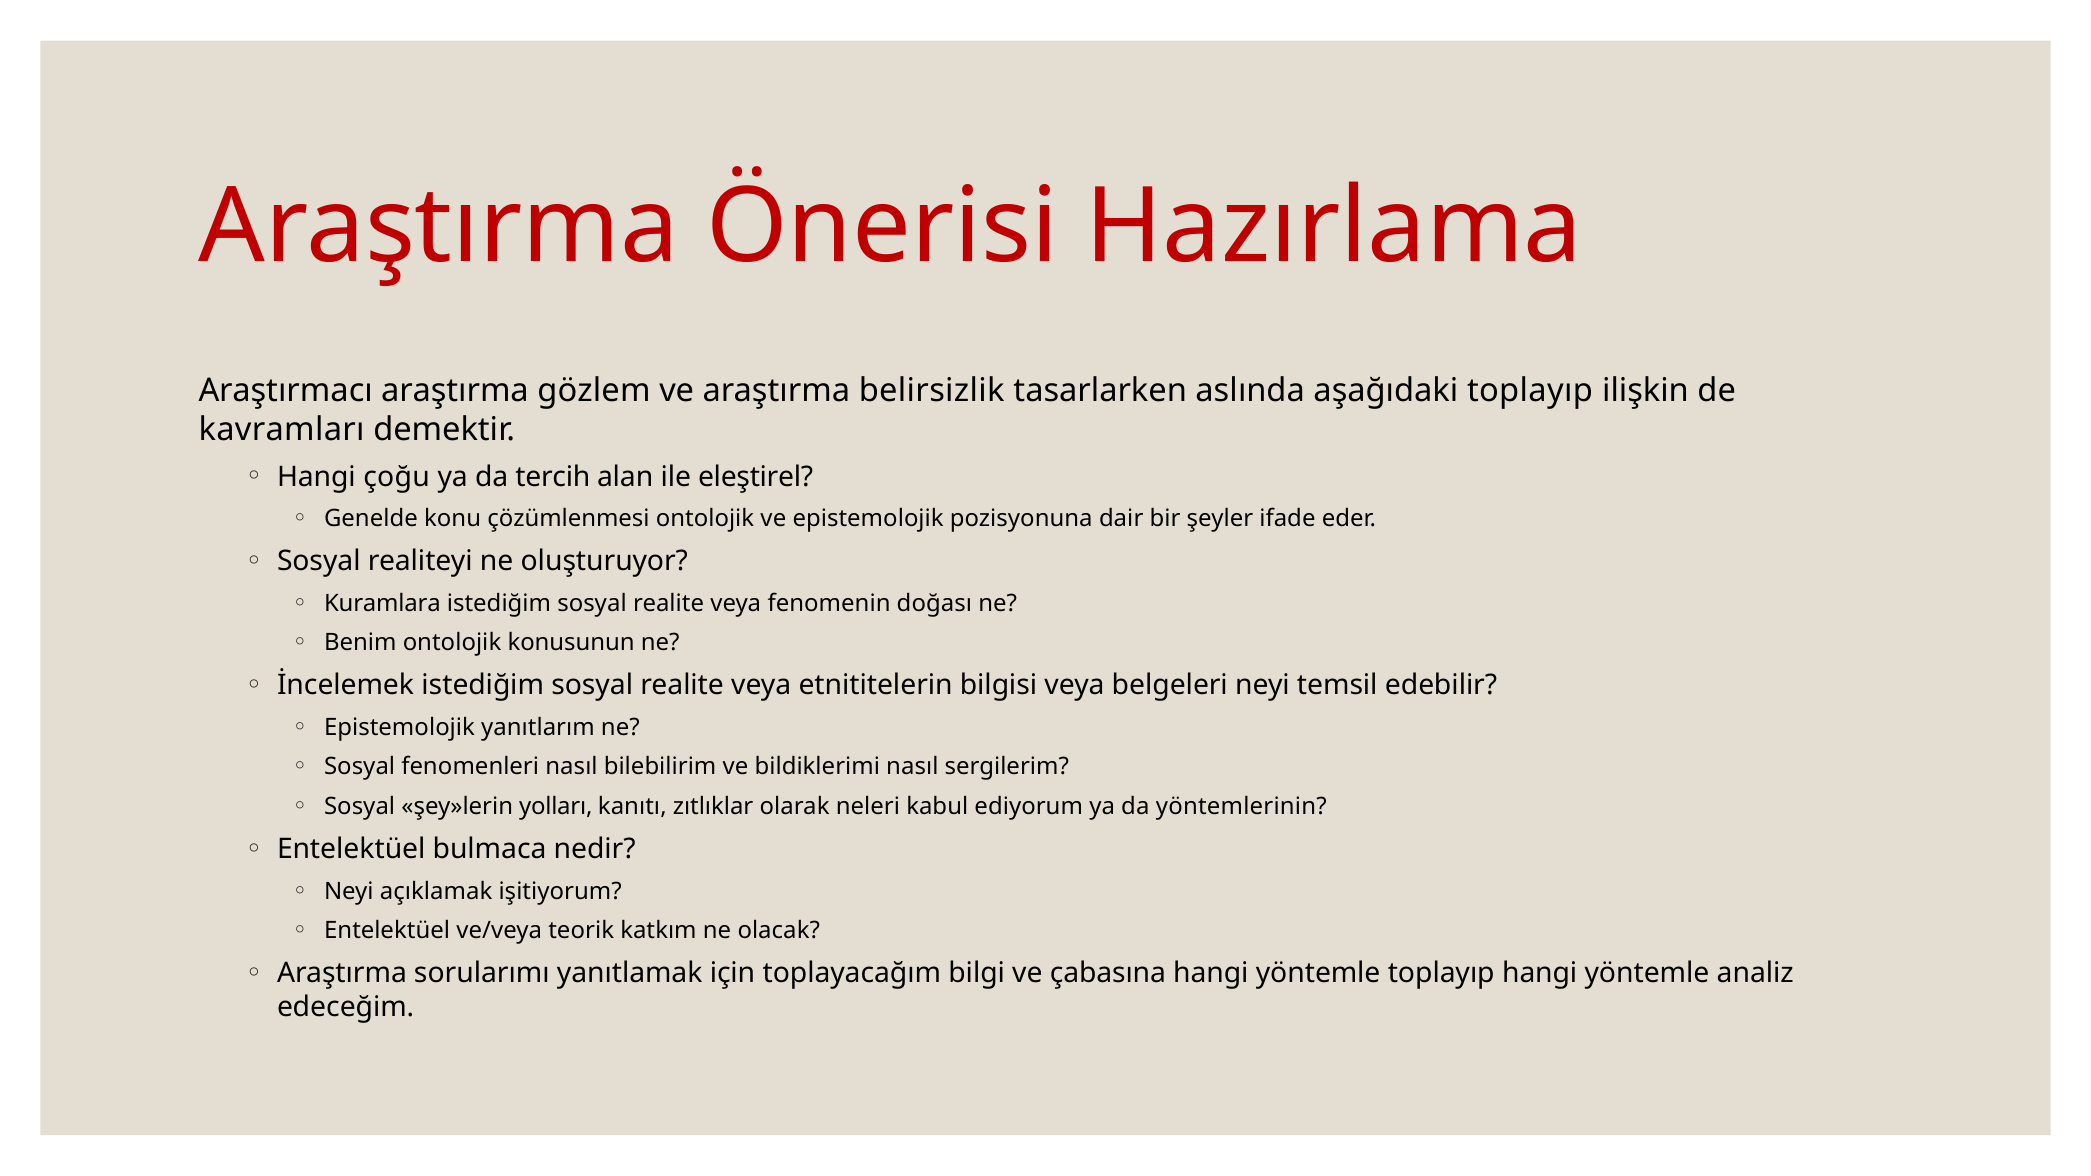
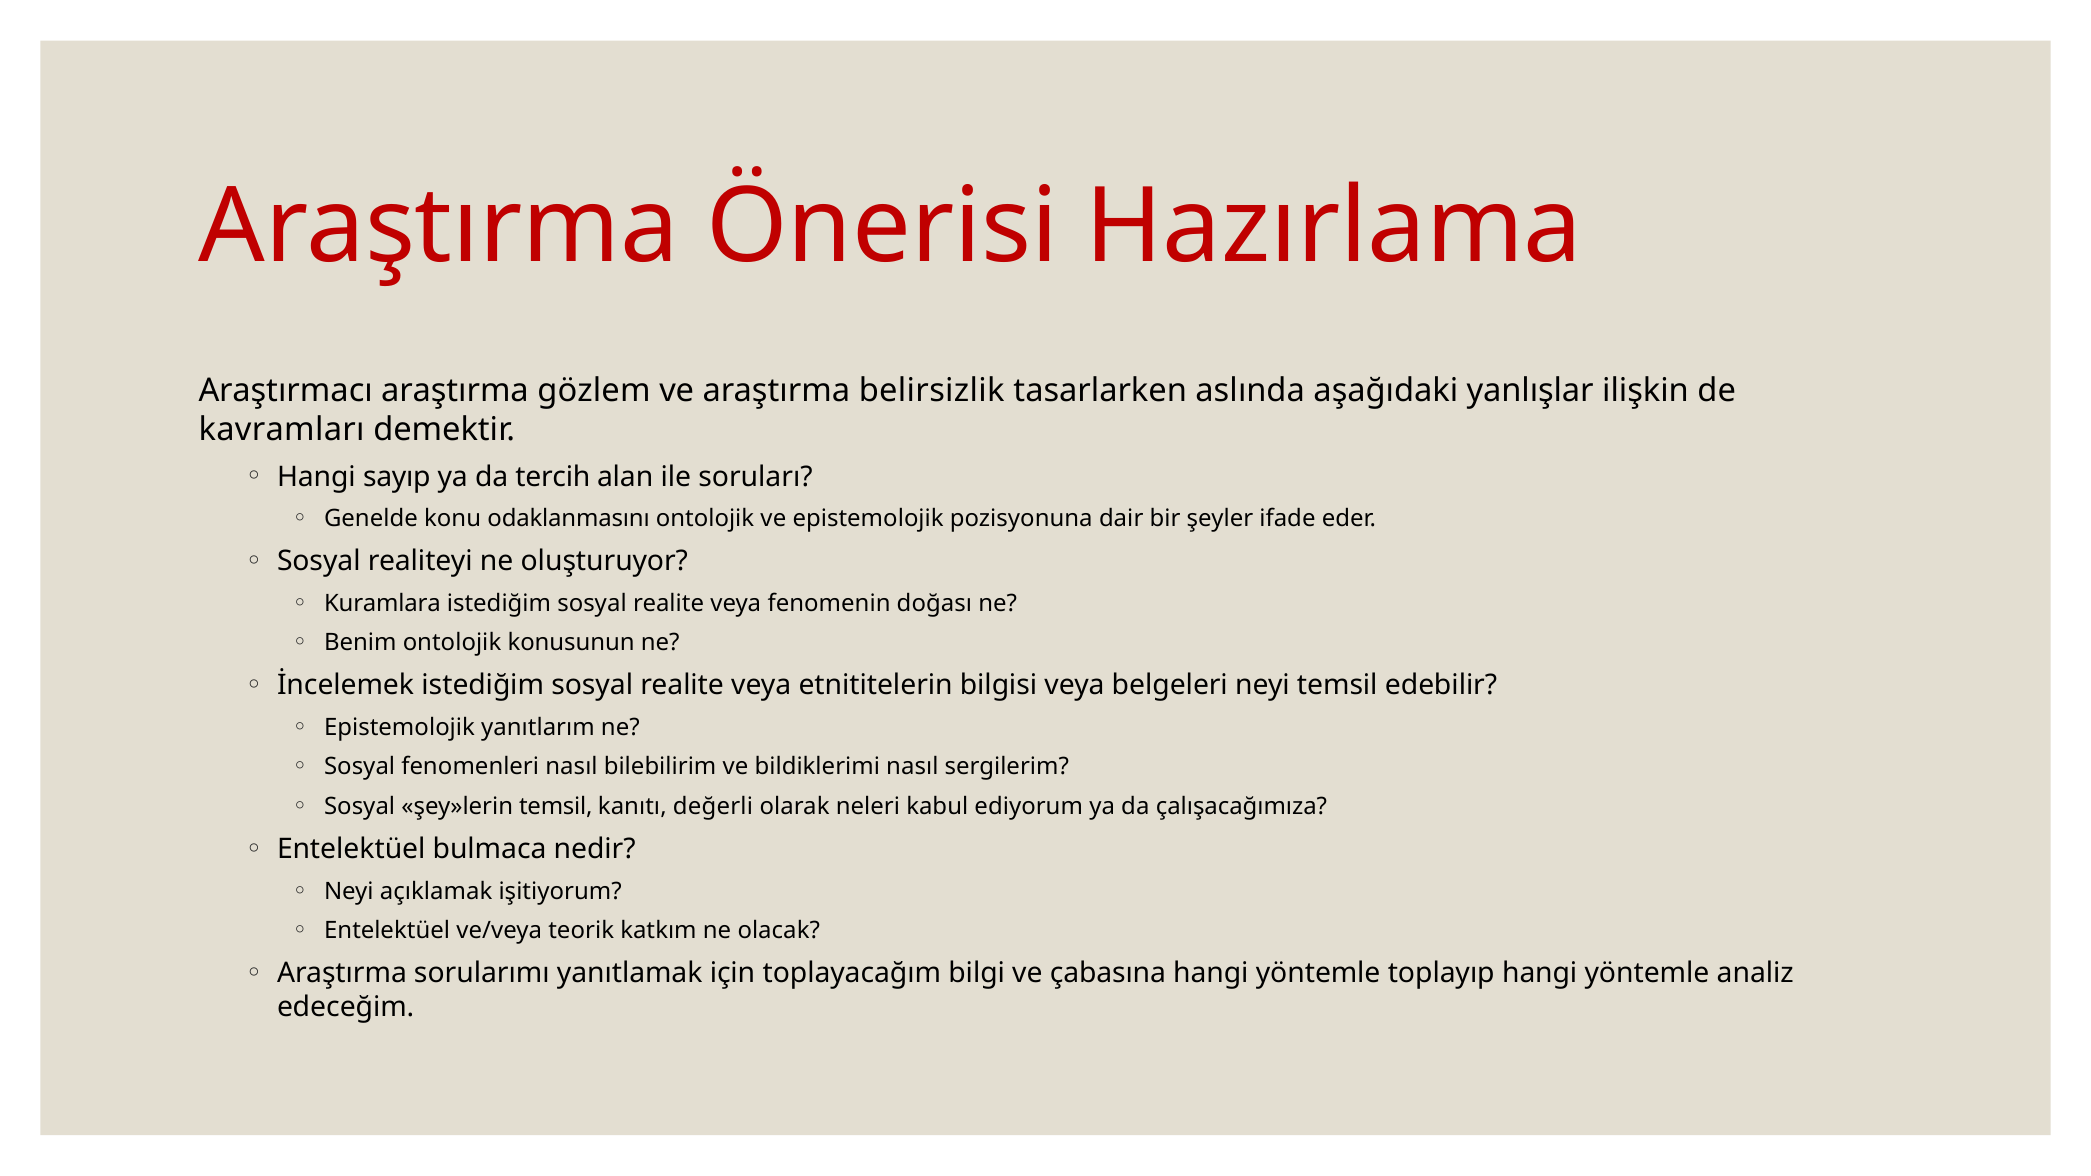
aşağıdaki toplayıp: toplayıp -> yanlışlar (1530, 390)
çoğu: çoğu -> sayıp (397, 477)
eleştirel: eleştirel -> soruları (755, 477)
çözümlenmesi: çözümlenmesi -> odaklanmasını (569, 519)
şey»lerin yolları: yolları -> temsil (556, 807)
zıtlıklar: zıtlıklar -> değerli (713, 807)
yöntemlerinin: yöntemlerinin -> çalışacağımıza (1241, 807)
